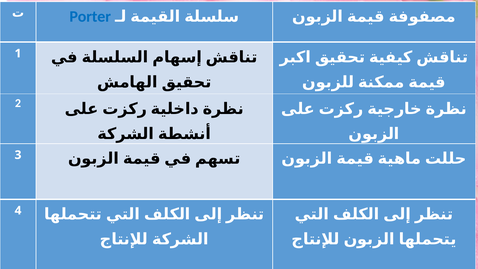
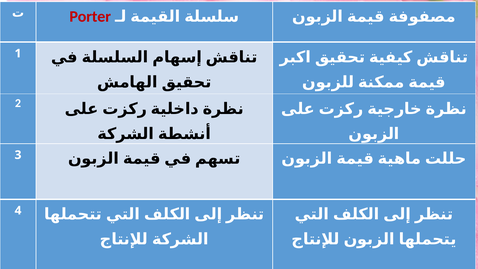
Porter colour: blue -> red (90, 17)
